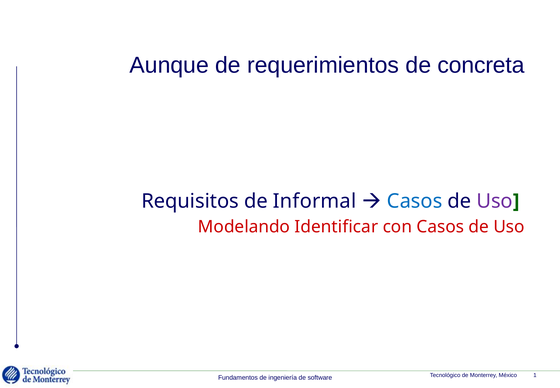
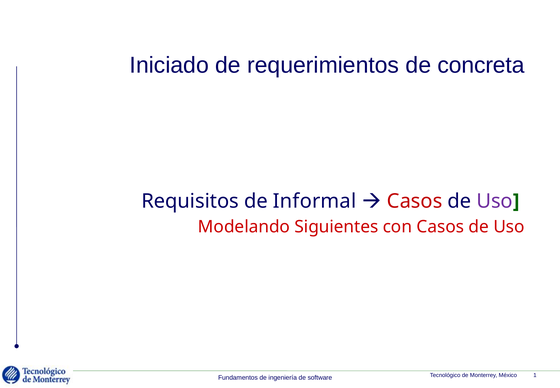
Aunque: Aunque -> Iniciado (169, 65)
Casos colour: blue -> red (415, 201)
Identificar: Identificar -> Siguientes (336, 227)
